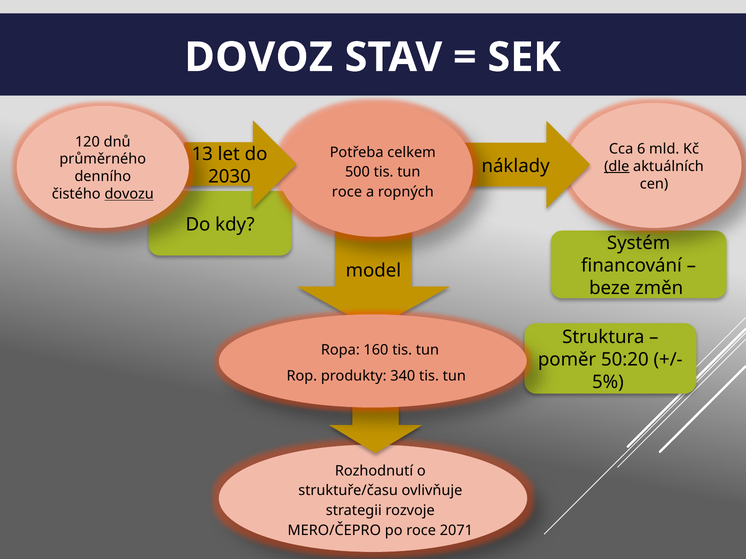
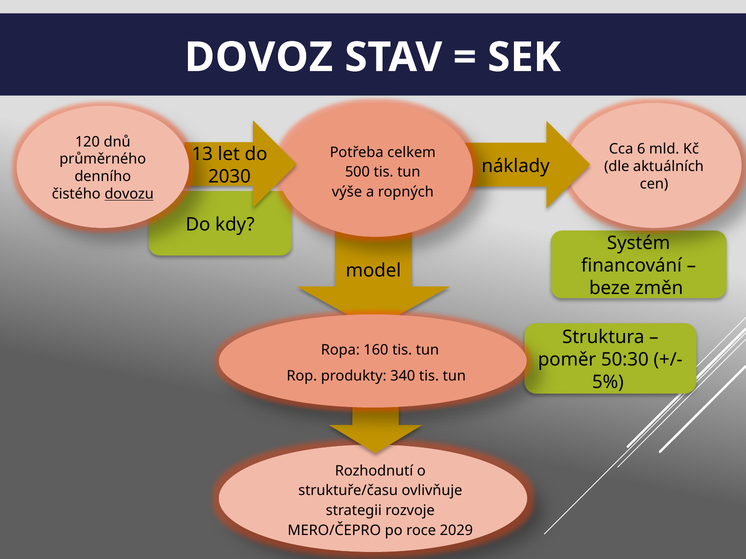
dle underline: present -> none (617, 167)
roce: roce -> výše (347, 192)
50:20: 50:20 -> 50:30 (625, 360)
2071: 2071 -> 2029 (456, 531)
